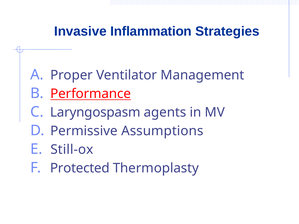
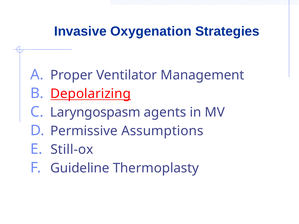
Inflammation: Inflammation -> Oxygenation (151, 31)
Performance: Performance -> Depolarizing (91, 94)
Protected: Protected -> Guideline (80, 168)
